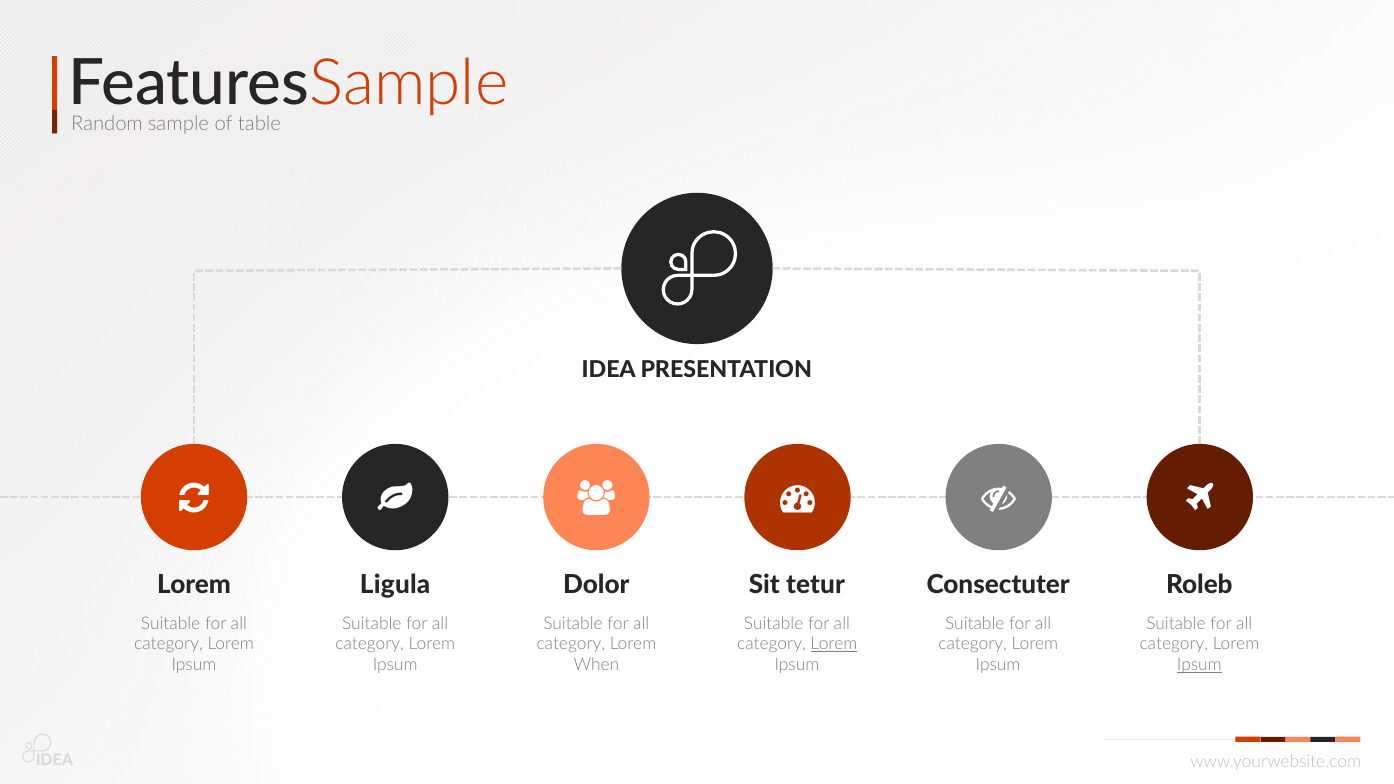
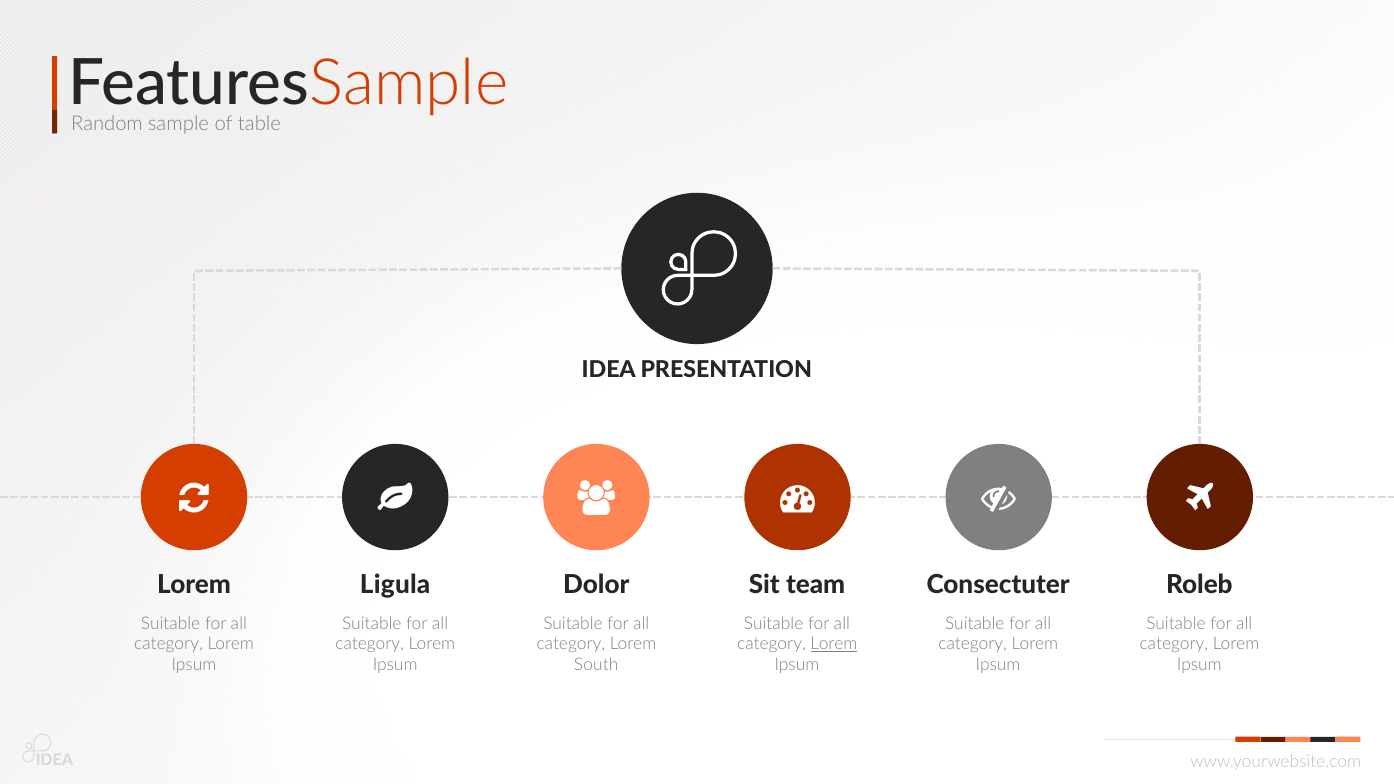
tetur: tetur -> team (816, 585)
When: When -> South (596, 665)
Ipsum underline: present -> none (1199, 665)
